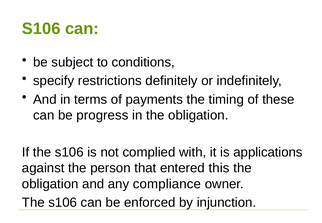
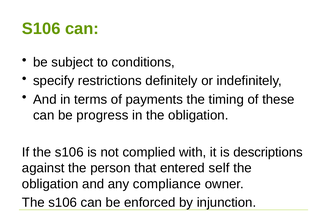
applications: applications -> descriptions (268, 152)
this: this -> self (219, 168)
